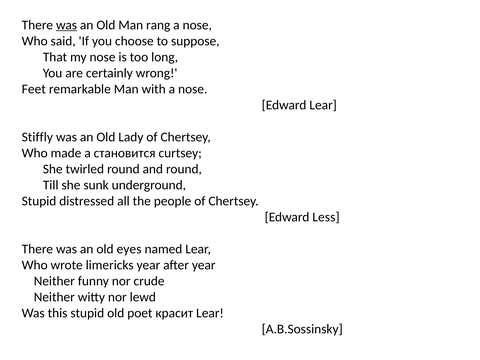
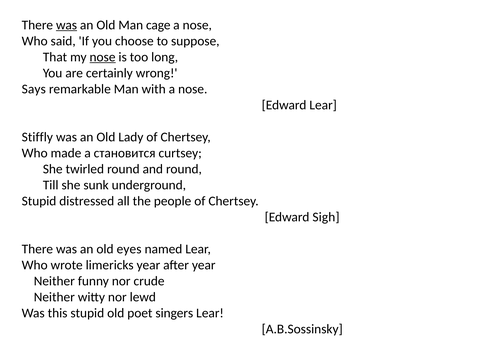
rang: rang -> cage (158, 25)
nose underline: none -> present (103, 57)
Feet: Feet -> Says (34, 89)
Less: Less -> Sigh (326, 217)
красит: красит -> singers (174, 313)
